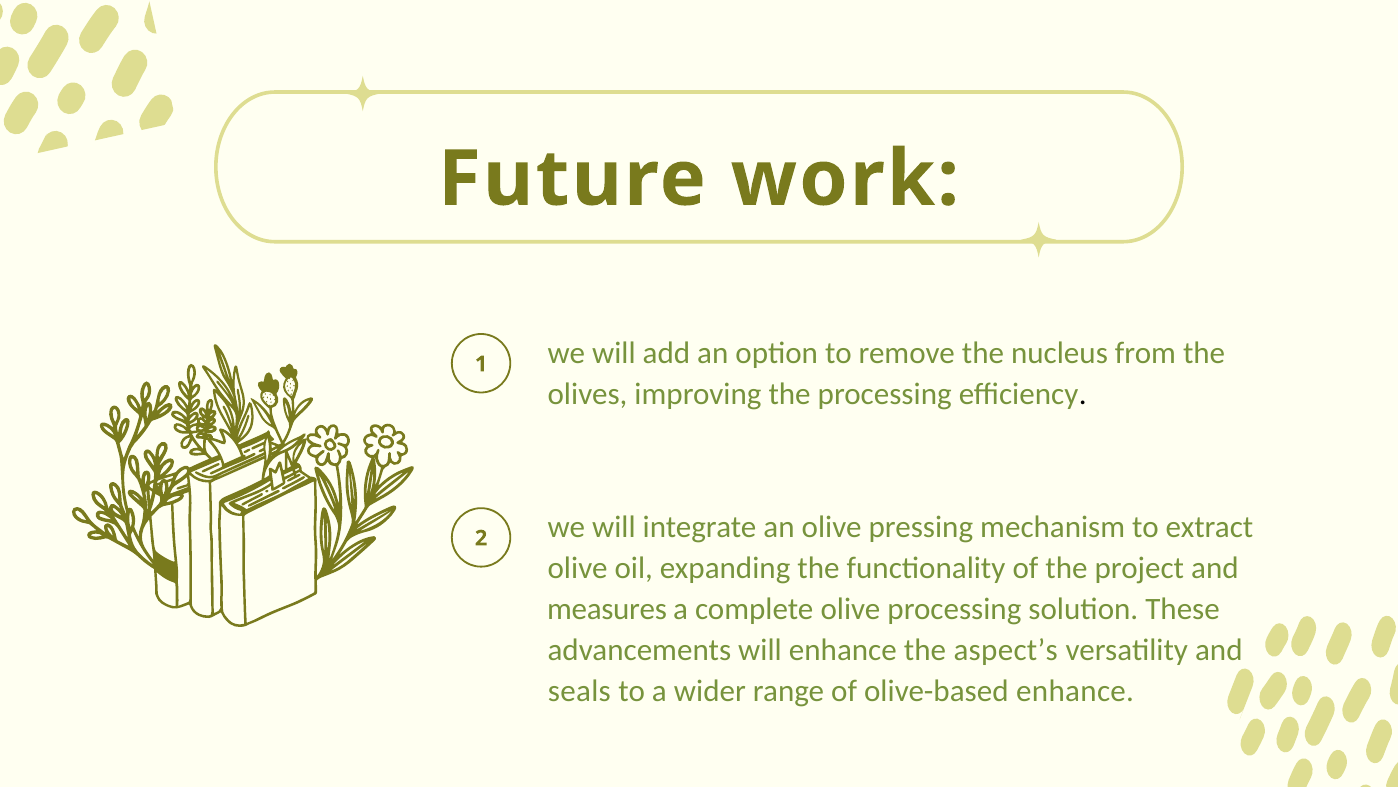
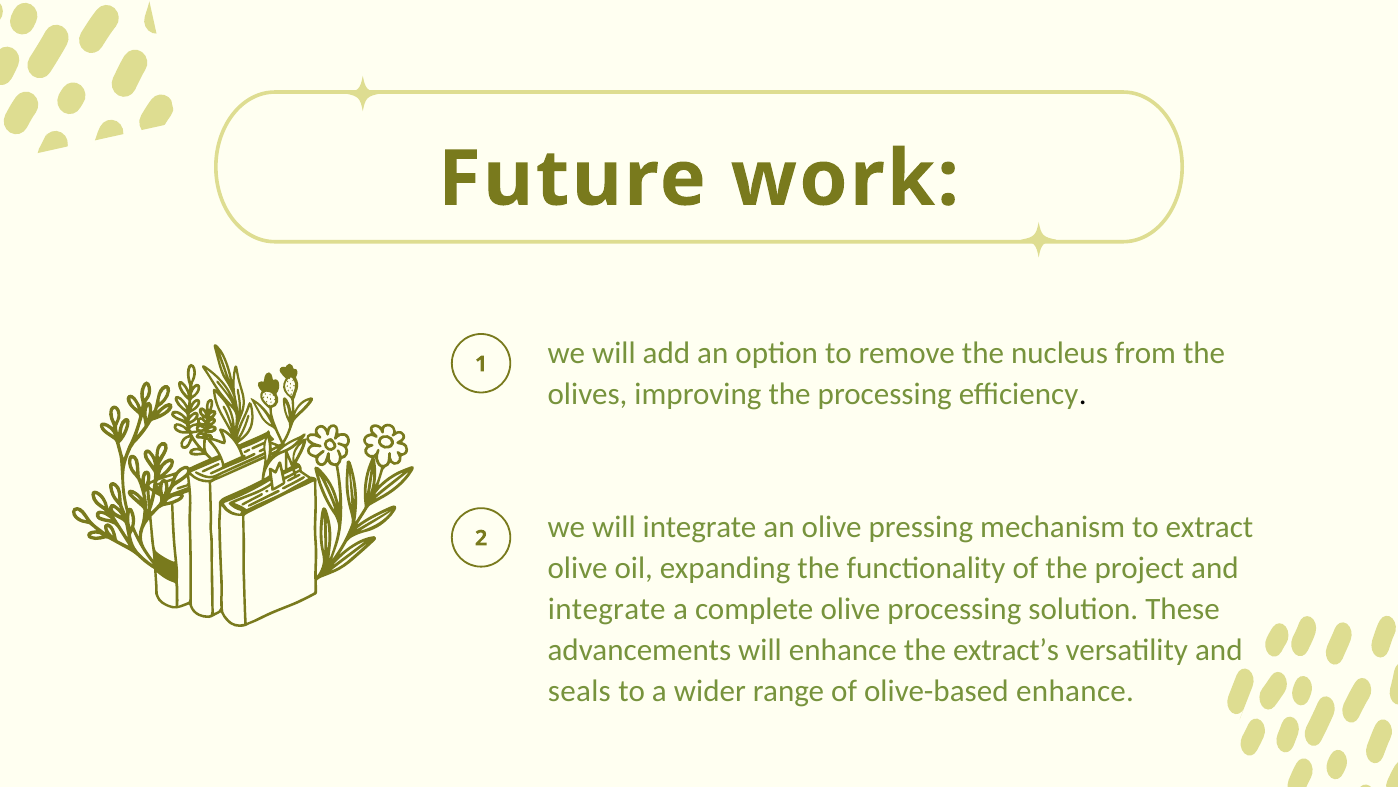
measures: measures -> integrate (607, 609)
aspect’s: aspect’s -> extract’s (1006, 650)
